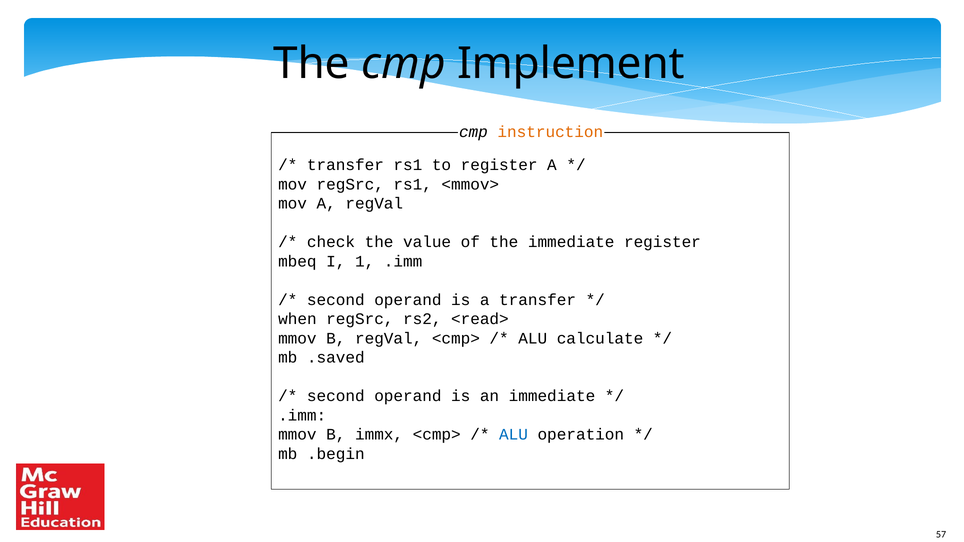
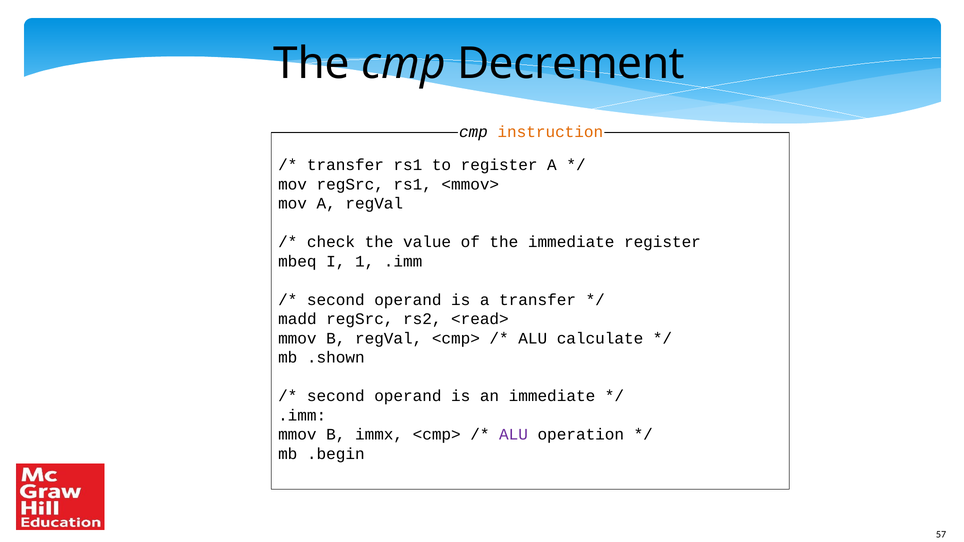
Implement: Implement -> Decrement (571, 64)
when: when -> madd (297, 319)
.saved: .saved -> .shown (336, 358)
ALU colour: blue -> purple (514, 435)
